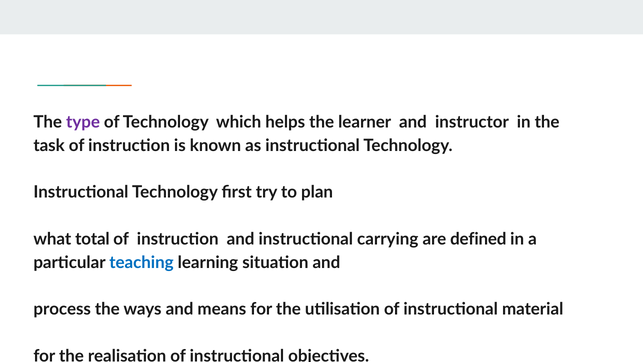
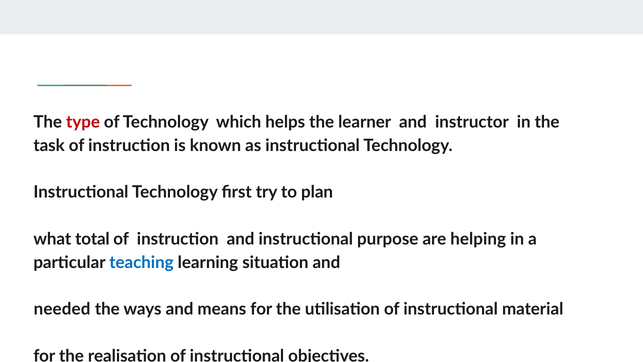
type colour: purple -> red (83, 122)
carrying: carrying -> purpose (388, 239)
defined: defined -> helping (478, 239)
process: process -> needed (62, 309)
